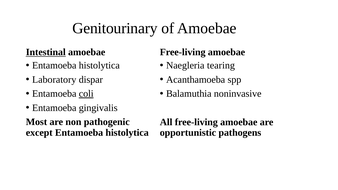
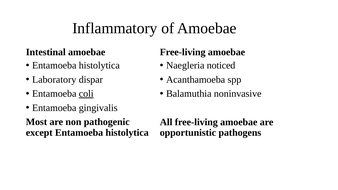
Genitourinary: Genitourinary -> Inflammatory (115, 28)
Intestinal underline: present -> none (46, 52)
tearing: tearing -> noticed (221, 65)
